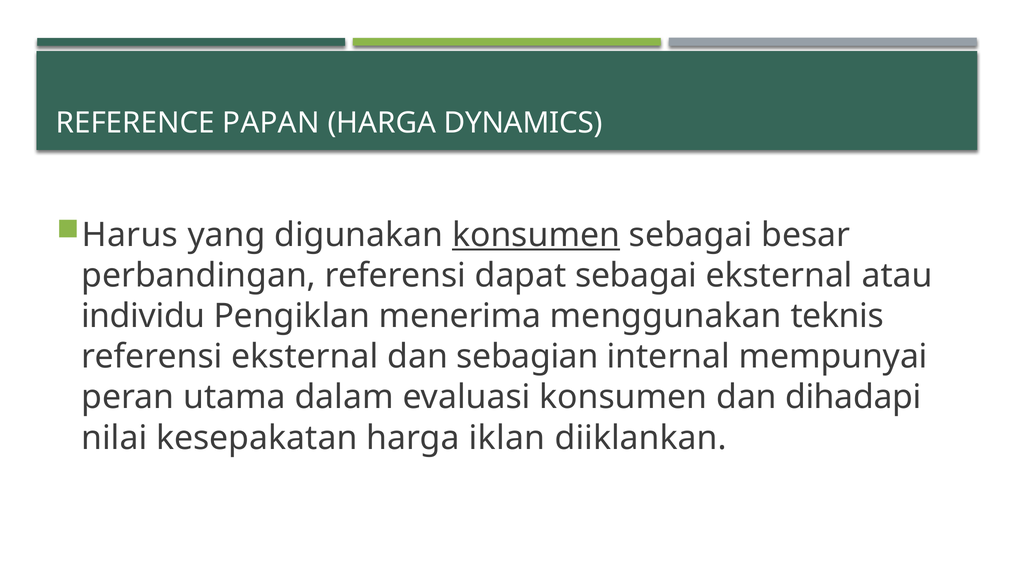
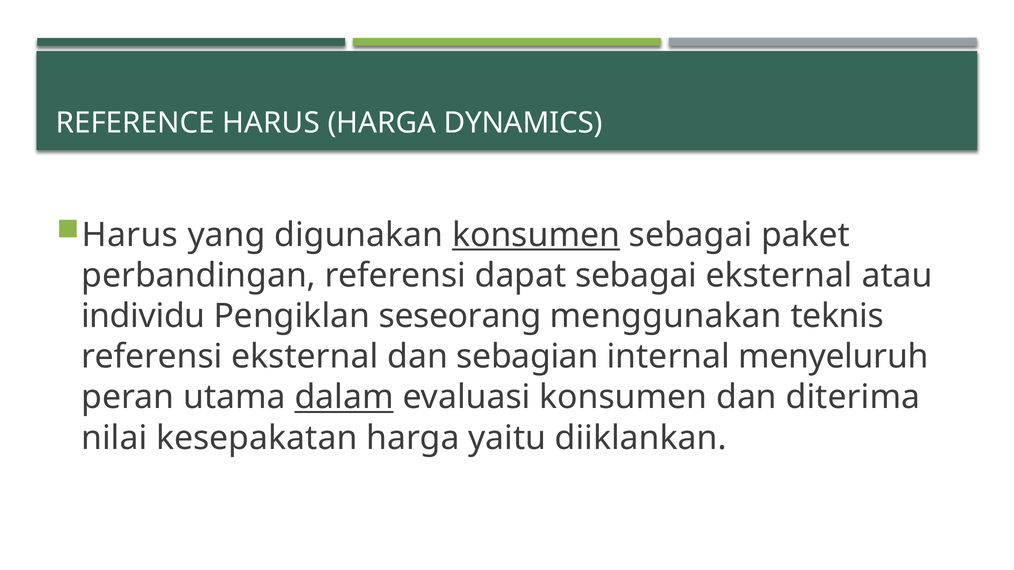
REFERENCE PAPAN: PAPAN -> HARUS (271, 123)
besar: besar -> paket (806, 235)
menerima: menerima -> seseorang (460, 316)
mempunyai: mempunyai -> menyeluruh (833, 357)
dalam underline: none -> present (344, 398)
dihadapi: dihadapi -> diterima (853, 398)
iklan: iklan -> yaitu (507, 438)
